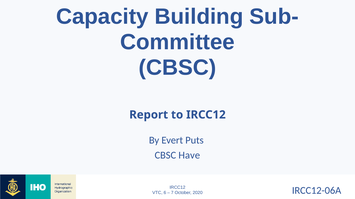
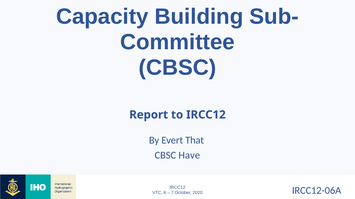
Puts: Puts -> That (195, 141)
